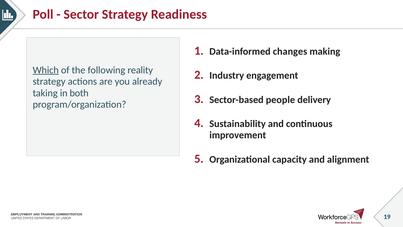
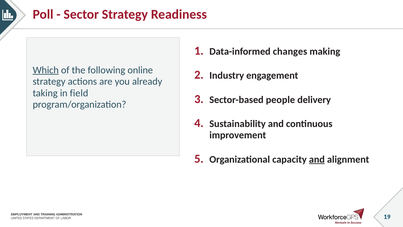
reality: reality -> online (140, 70)
both: both -> field (79, 93)
and underline: none -> present (317, 159)
